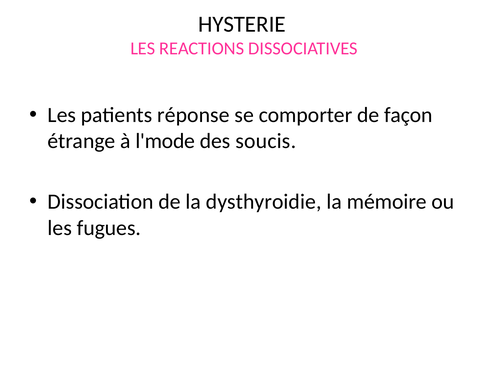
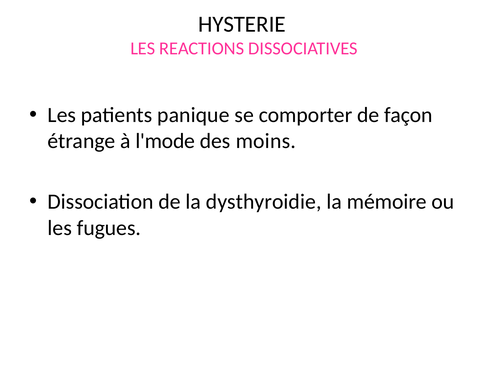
réponse: réponse -> panique (193, 115)
soucis: soucis -> moins (266, 141)
